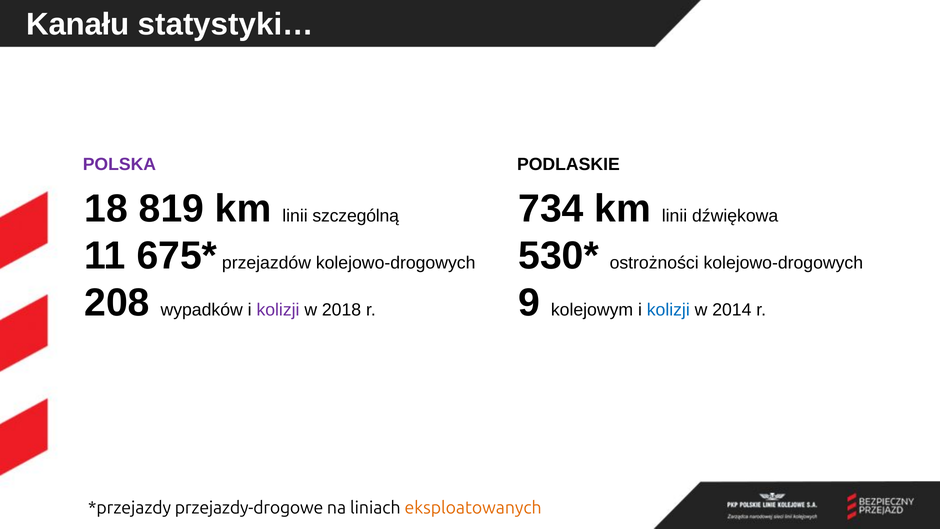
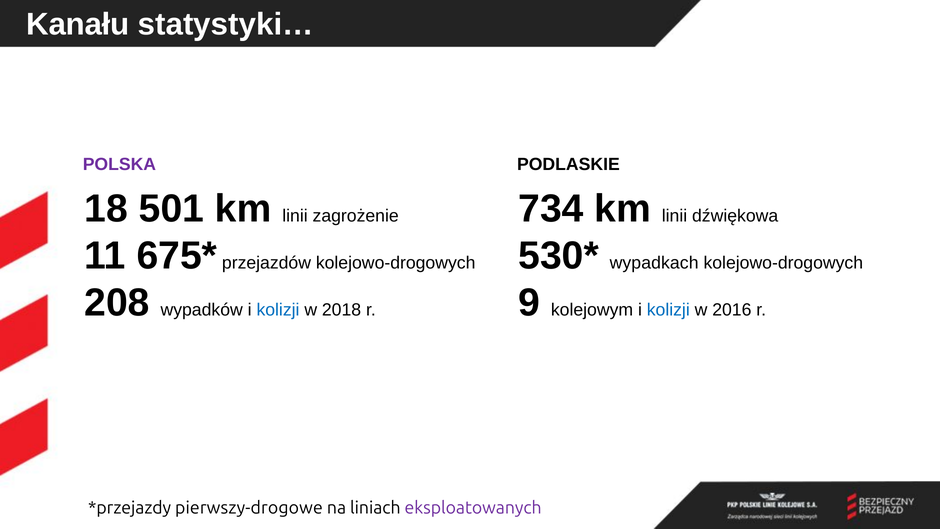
819: 819 -> 501 (171, 209)
szczególną: szczególną -> zagrożenie (356, 216)
ostrożności: ostrożności -> wypadkach (654, 263)
kolizji colour: purple -> blue (278, 310)
2014: 2014 -> 2016 (732, 310)
przejazdy-drogowe: przejazdy-drogowe -> pierwszy-drogowe (249, 507)
eksploatowanych colour: orange -> purple (473, 507)
